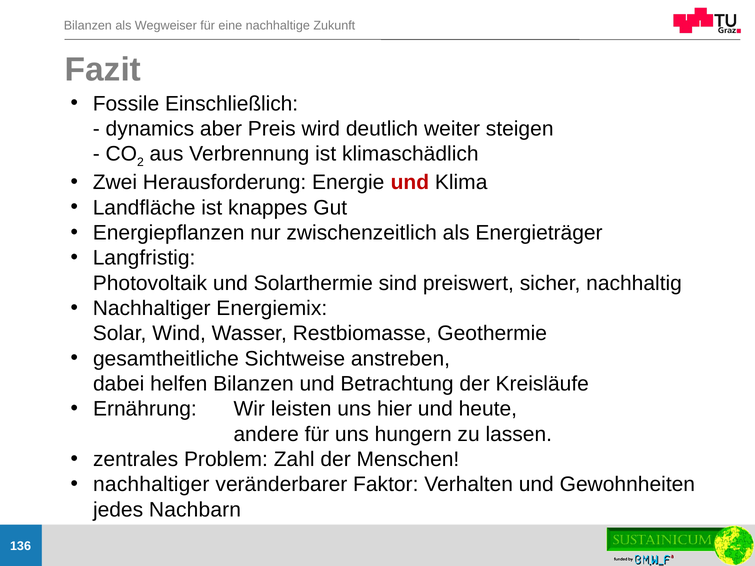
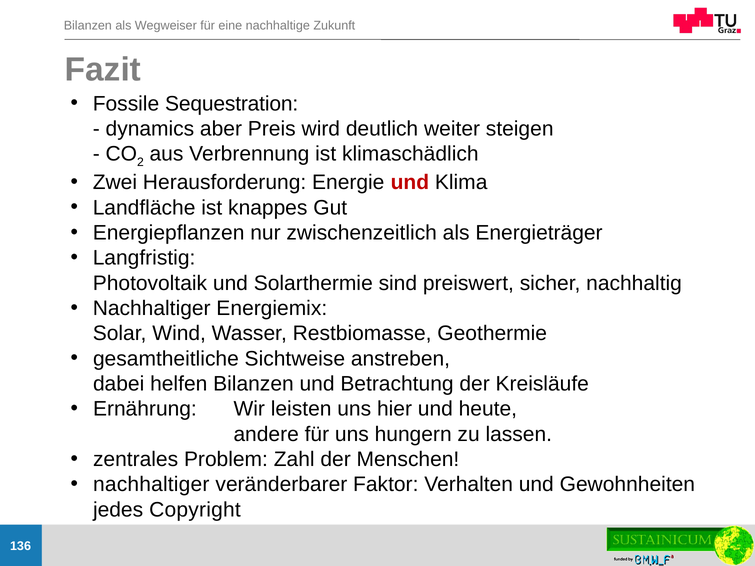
Einschließlich: Einschließlich -> Sequestration (232, 104)
Nachbarn: Nachbarn -> Copyright (195, 510)
